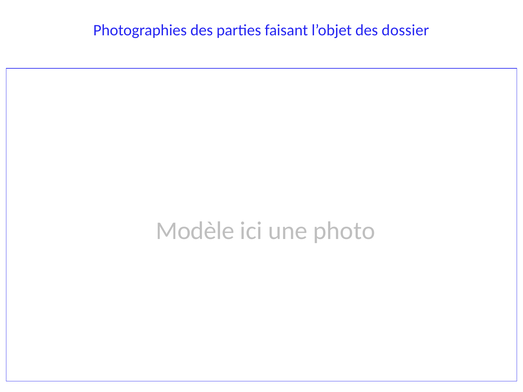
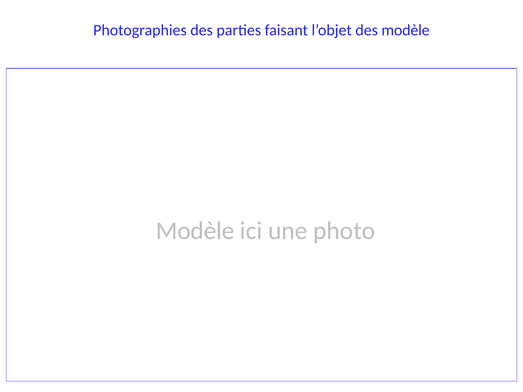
des dossier: dossier -> modèle (406, 30)
